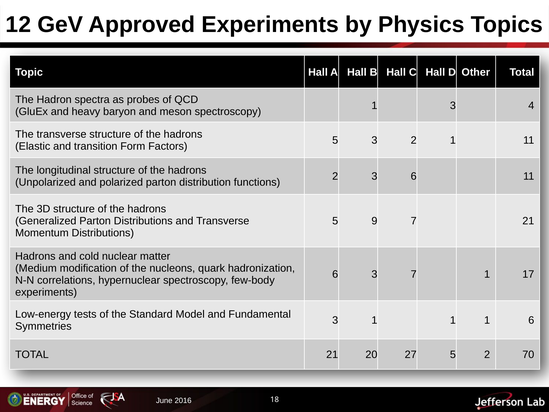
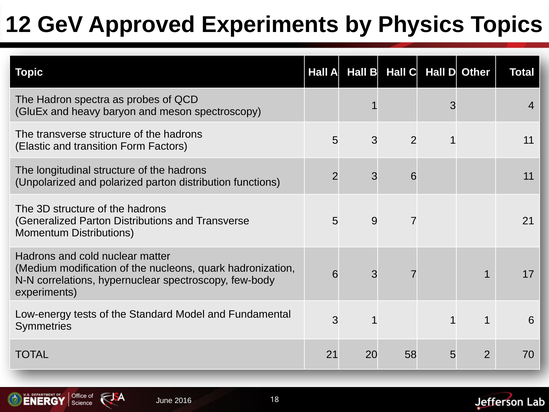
27: 27 -> 58 (411, 354)
